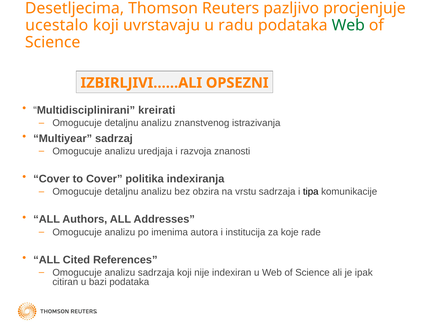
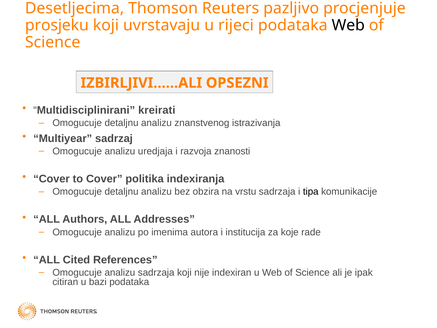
ucestalo: ucestalo -> prosjeku (57, 25)
radu: radu -> rijeci (236, 25)
Web colour: green -> black (348, 25)
